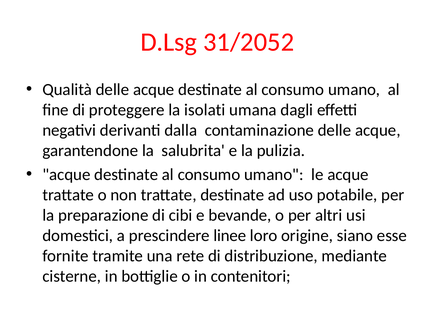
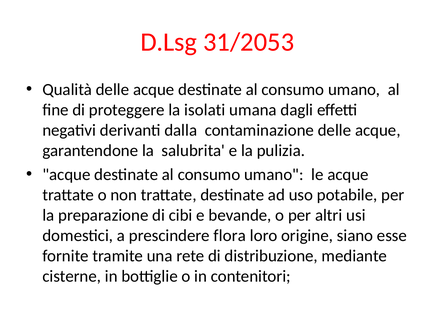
31/2052: 31/2052 -> 31/2053 (249, 42)
linee: linee -> flora (230, 236)
